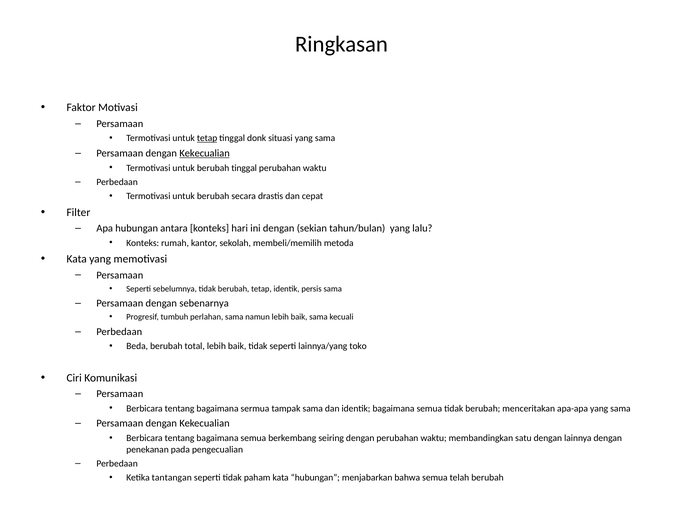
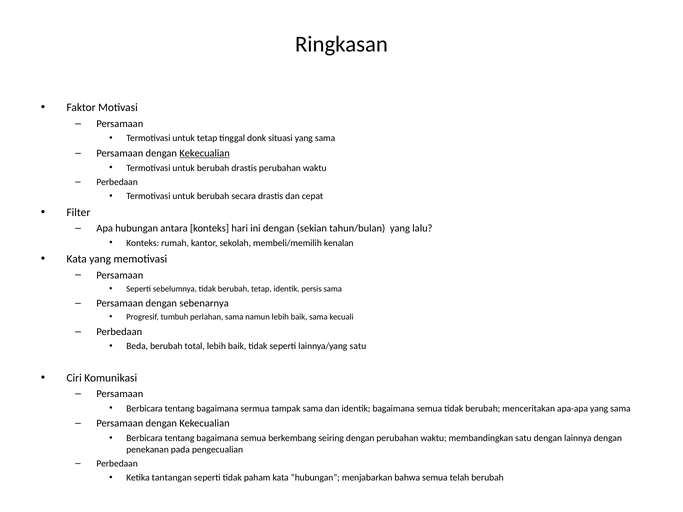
tetap underline: present -> none (207, 138)
berubah tinggal: tinggal -> drastis (244, 168)
metoda: metoda -> kenalan (339, 243)
lainnya/yang toko: toko -> satu (358, 346)
